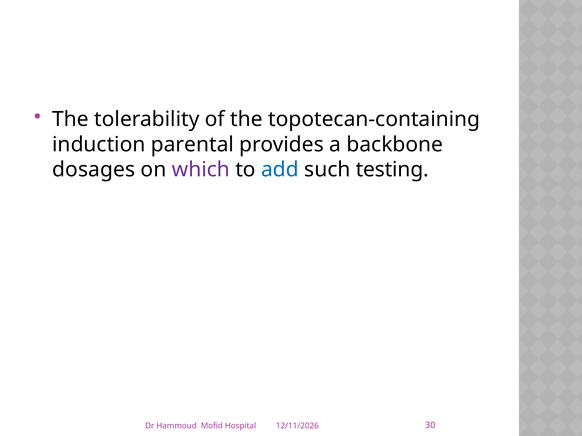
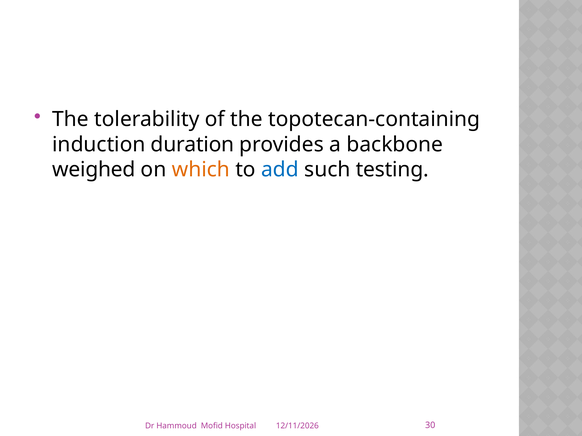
parental: parental -> duration (192, 145)
dosages: dosages -> weighed (94, 170)
which colour: purple -> orange (201, 170)
